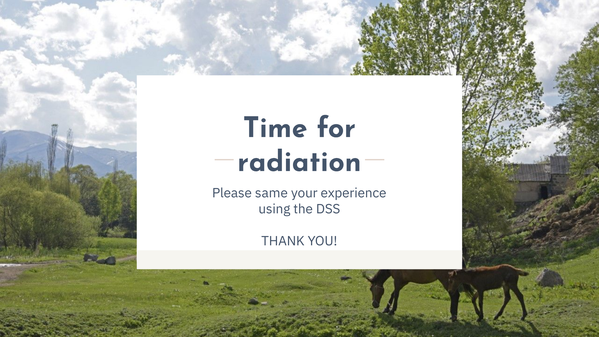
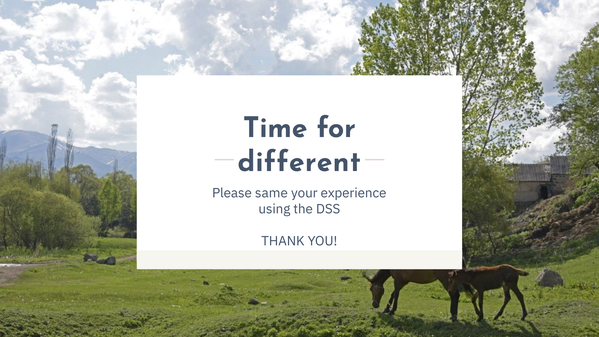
radiation: radiation -> different (299, 162)
